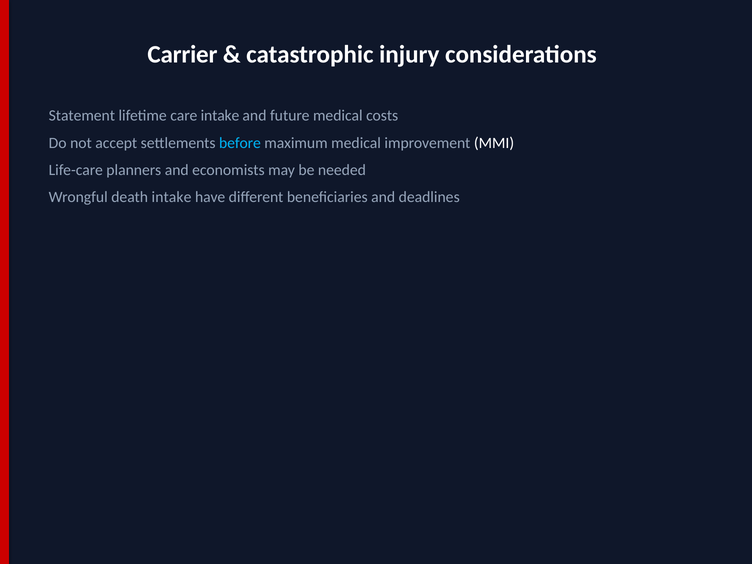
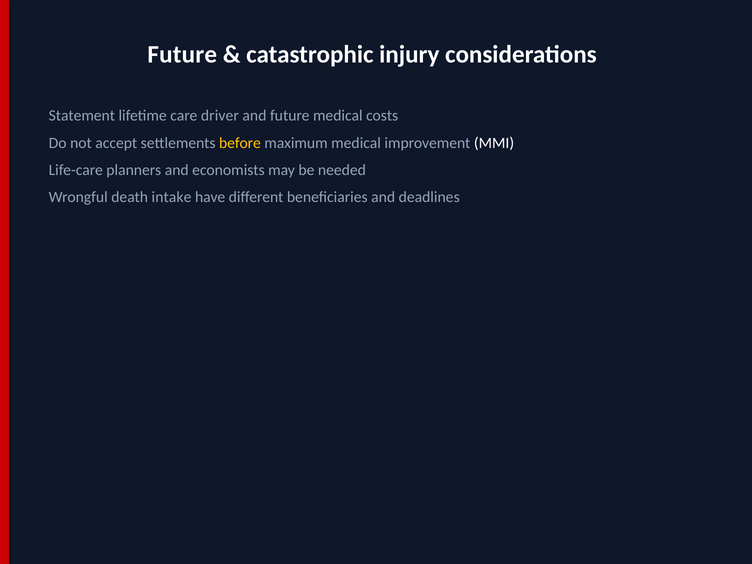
Carrier: Carrier -> Future (182, 54)
care intake: intake -> driver (220, 116)
before colour: light blue -> yellow (240, 143)
